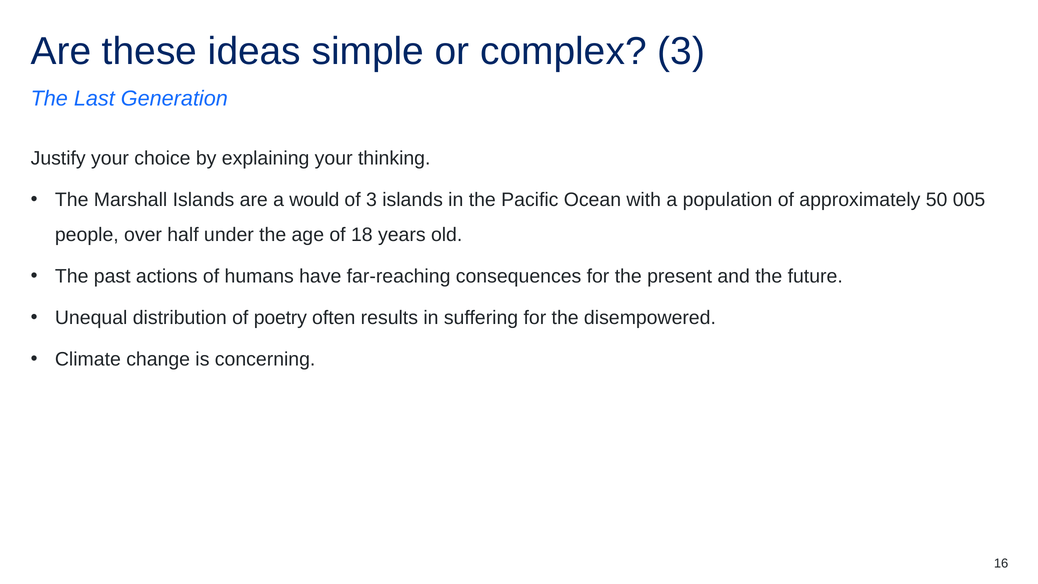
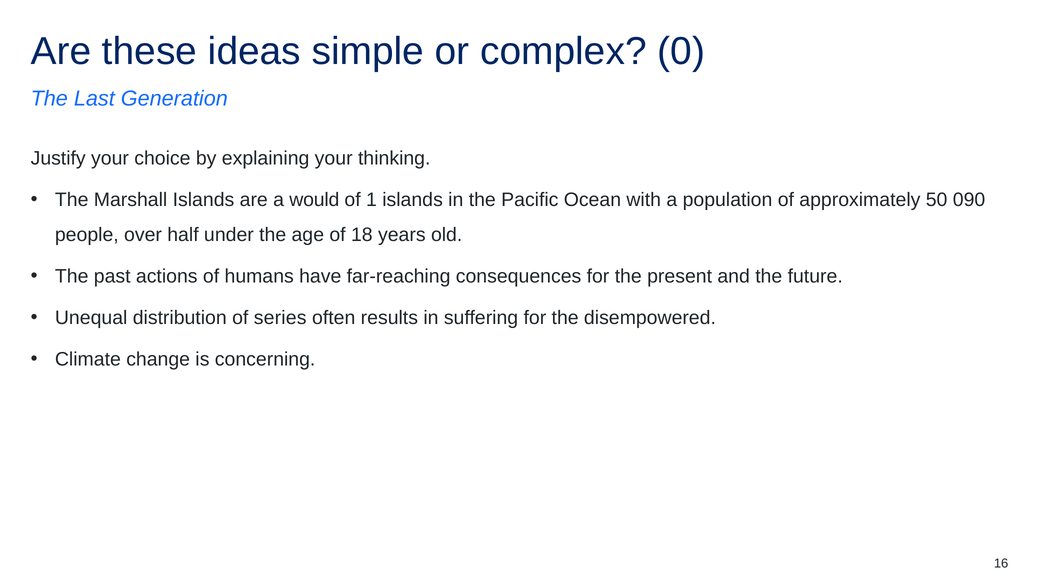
complex 3: 3 -> 0 (681, 51)
of 3: 3 -> 1 (372, 200)
005: 005 -> 090 (969, 200)
poetry: poetry -> series (280, 318)
